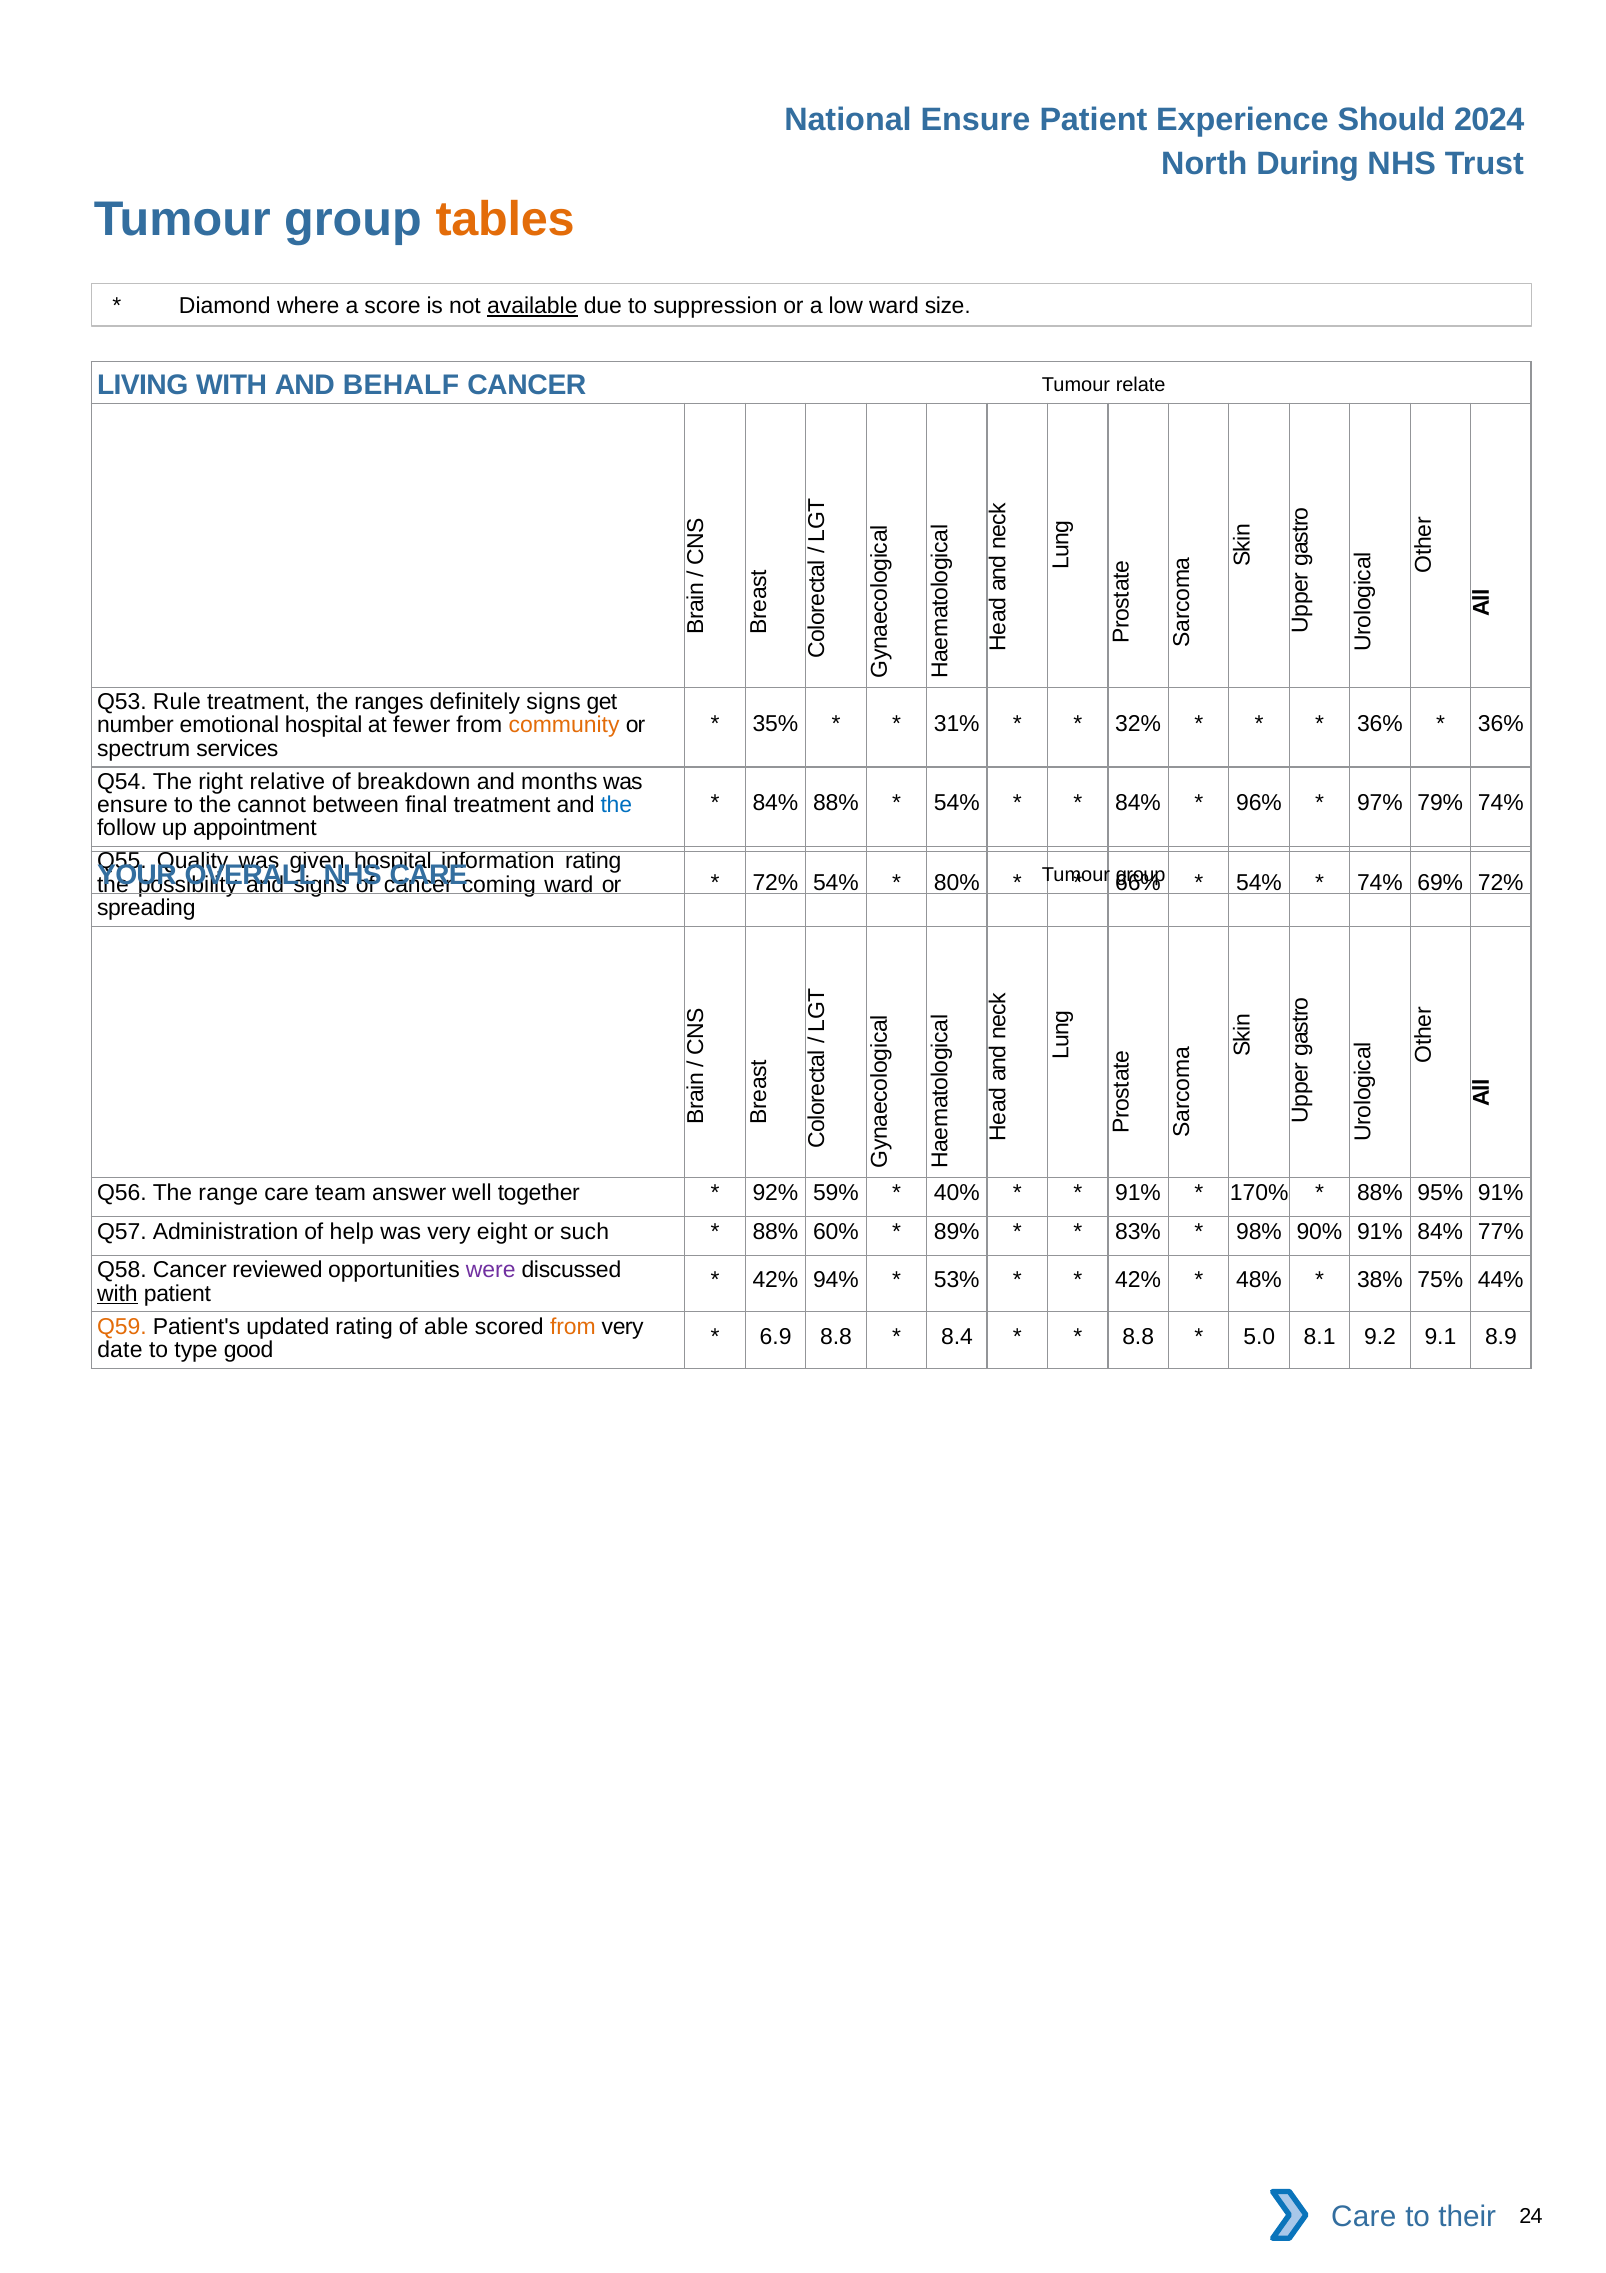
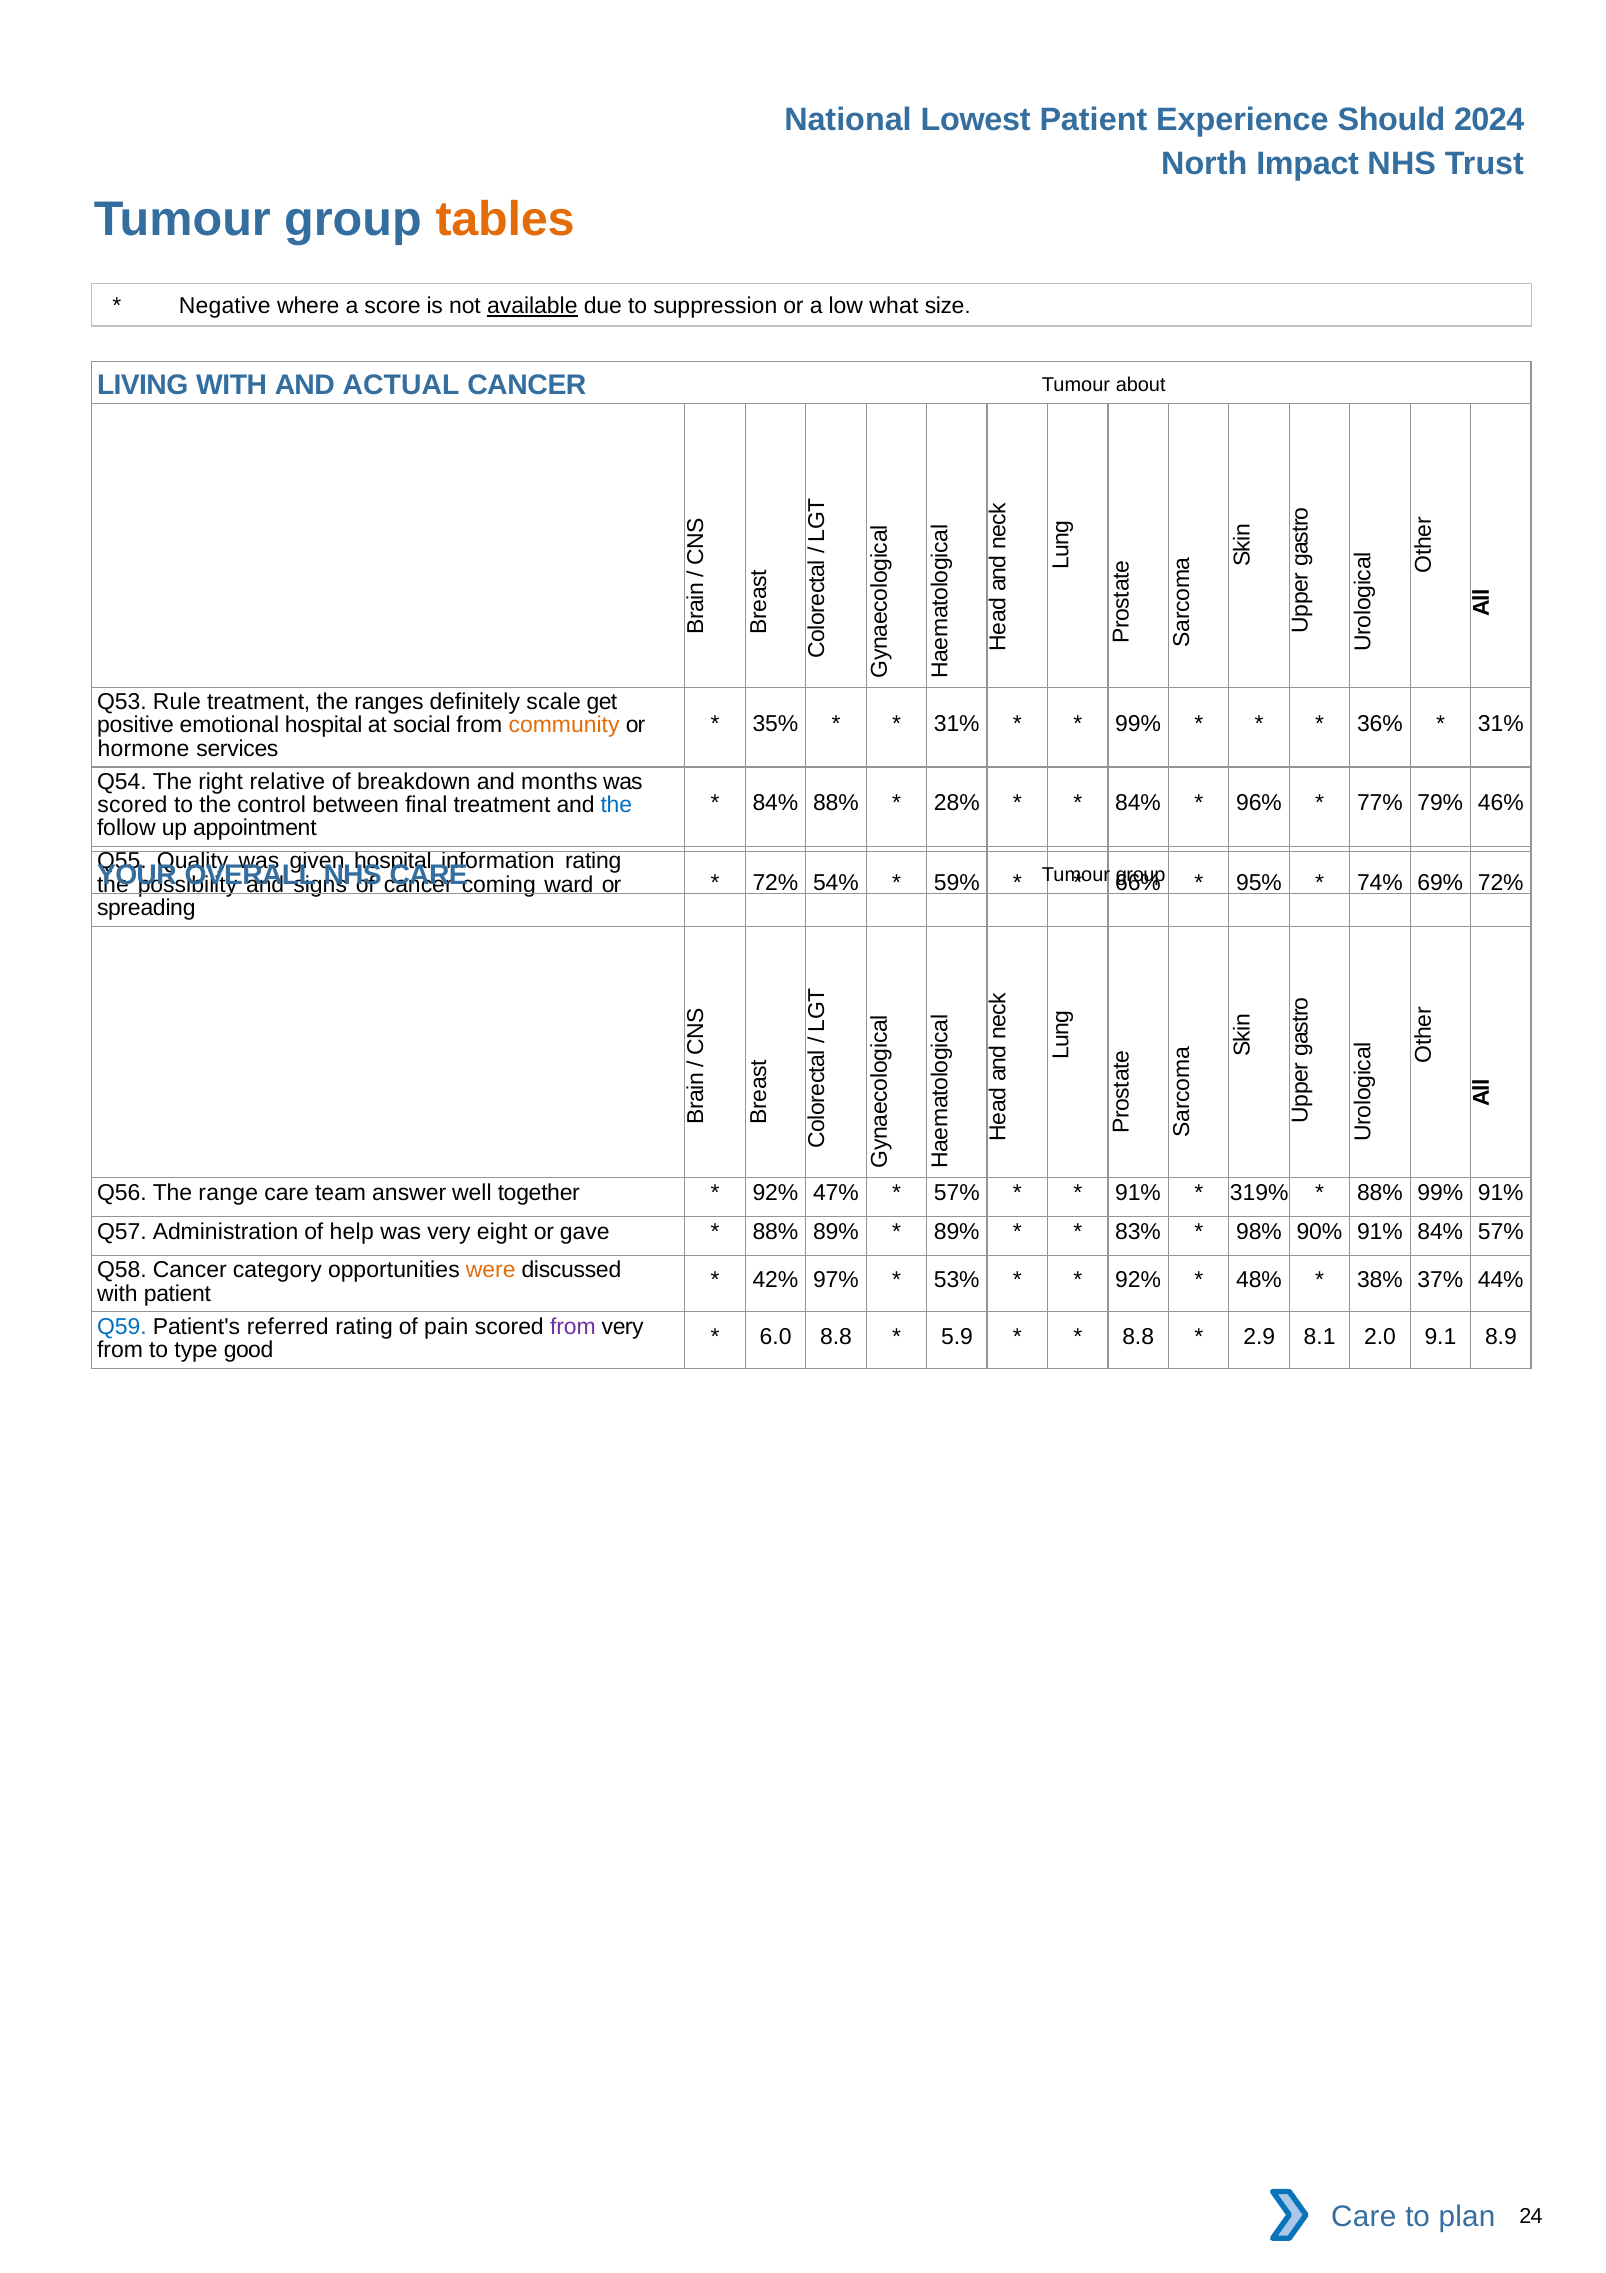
National Ensure: Ensure -> Lowest (976, 120)
During: During -> Impact (1308, 163)
Diamond: Diamond -> Negative (225, 306)
low ward: ward -> what (894, 306)
BEHALF: BEHALF -> ACTUAL (401, 385)
relate: relate -> about (1141, 385)
definitely signs: signs -> scale (554, 702)
32%: 32% -> 99% (1138, 723)
36%: 36% -> 31% (1501, 723)
number: number -> positive (135, 725)
fewer: fewer -> social (422, 725)
spectrum: spectrum -> hormone (144, 748)
54%: 54% -> 28% (957, 803)
97%: 97% -> 77% (1380, 803)
79% 74%: 74% -> 46% (1501, 803)
ensure: ensure -> scored (132, 805)
cannot: cannot -> control (272, 805)
80%: 80% -> 59% (957, 883)
54%: 54% -> 95% (1259, 883)
59%: 59% -> 47% (836, 1193)
40%: 40% -> 57% (957, 1193)
170%: 170% -> 319% (1259, 1193)
88% 95%: 95% -> 99% (1440, 1193)
such: such -> gave (585, 1232)
88% 60%: 60% -> 89% (836, 1232)
84% 77%: 77% -> 57% (1501, 1232)
reviewed: reviewed -> category (277, 1270)
were colour: purple -> orange (491, 1270)
94%: 94% -> 97% (836, 1280)
42%: 42% -> 92% (1138, 1280)
75%: 75% -> 37% (1440, 1280)
with underline: present -> none (117, 1293)
Q59 colour: orange -> blue (122, 1327)
updated: updated -> referred (288, 1327)
able: able -> pain (446, 1327)
from colour: orange -> purple (573, 1327)
6.9: 6.9 -> 6.0 (776, 1336)
8.4: 8.4 -> 5.9 (957, 1336)
5.0: 5.0 -> 2.9 (1259, 1336)
9.2: 9.2 -> 2.0 (1380, 1336)
date: date -> from (120, 1350)
their: their -> plan (1467, 2217)
